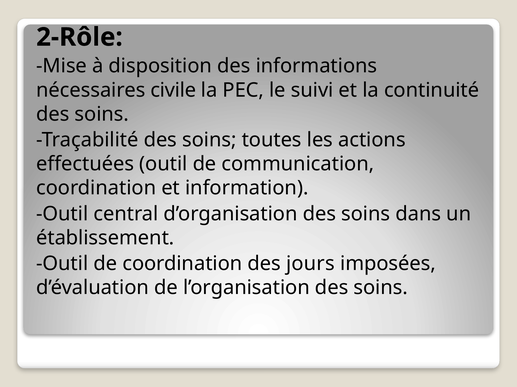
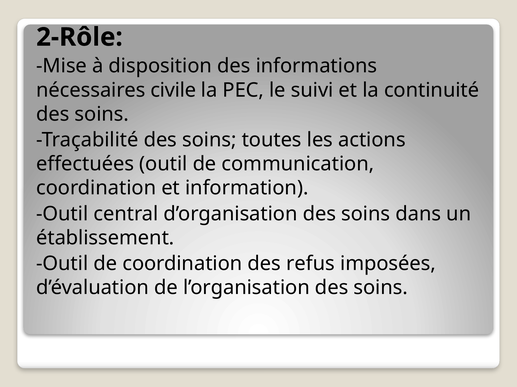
jours: jours -> refus (310, 264)
